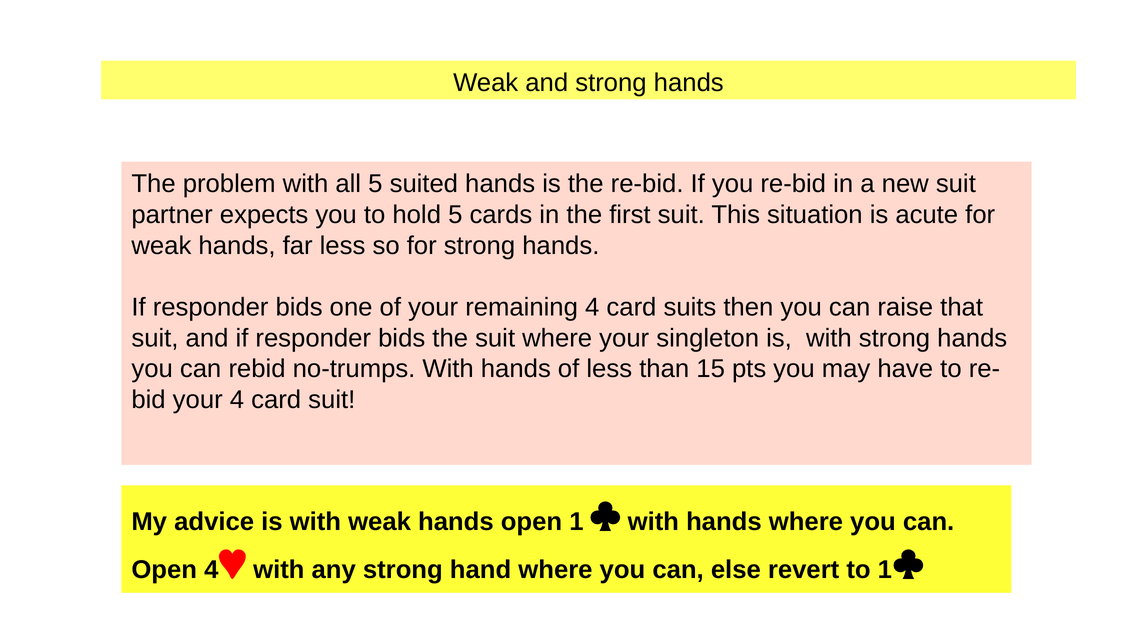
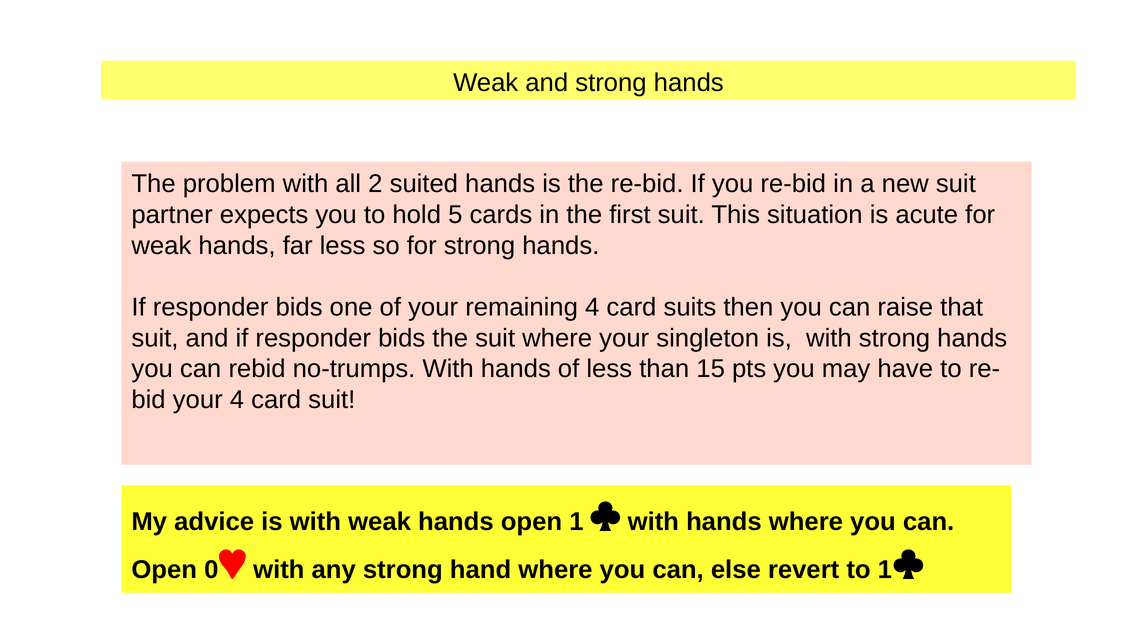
all 5: 5 -> 2 (375, 184)
Open 4: 4 -> 0 (211, 570)
